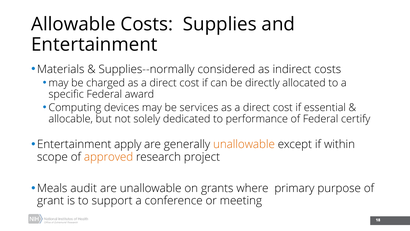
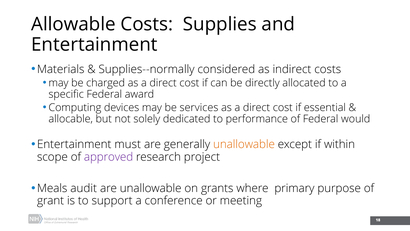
certify: certify -> would (356, 119)
apply: apply -> must (128, 144)
approved colour: orange -> purple (109, 157)
